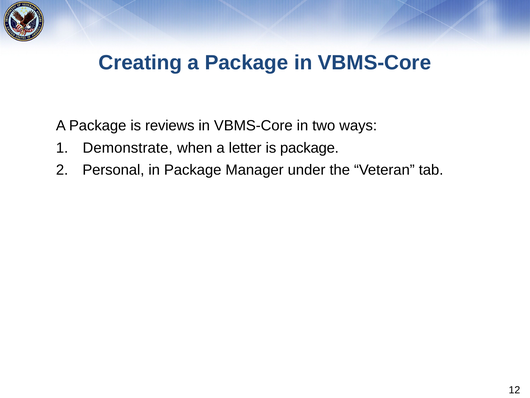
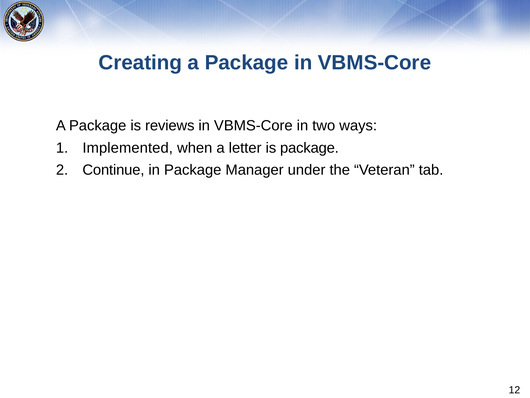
Demonstrate: Demonstrate -> Implemented (128, 148)
Personal: Personal -> Continue (113, 170)
